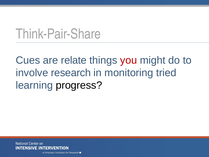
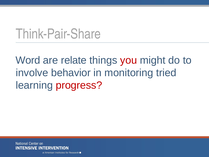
Cues: Cues -> Word (28, 60)
research: research -> behavior (71, 73)
progress colour: black -> red (79, 85)
